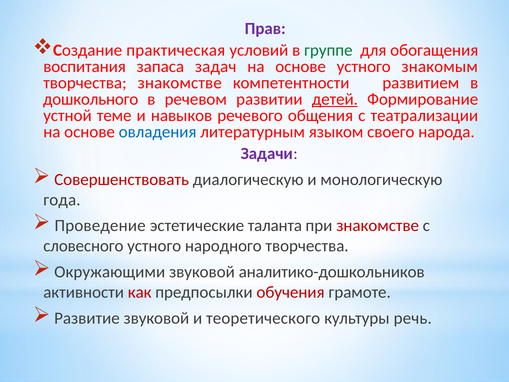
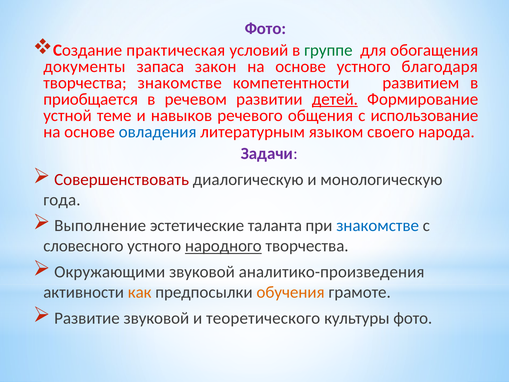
Прав: Прав -> Фото (265, 28)
воспитания: воспитания -> документы (84, 67)
задач: задач -> закон (216, 67)
знакомым: знакомым -> благодаря (440, 67)
дошкольного: дошкольного -> приобщается (91, 99)
театрализации: театрализации -> использование (424, 115)
Проведение: Проведение -> Выполнение (100, 226)
знакомстве colour: red -> blue (378, 226)
народного underline: none -> present (223, 246)
аналитико-дошкольников: аналитико-дошкольников -> аналитико-произведения (332, 272)
как colour: red -> orange (140, 292)
обучения colour: red -> orange (291, 292)
культуры речь: речь -> фото (413, 318)
